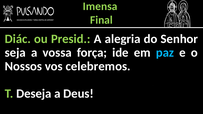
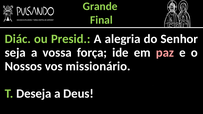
Imensa: Imensa -> Grande (100, 6)
paz colour: light blue -> pink (165, 53)
celebremos: celebremos -> missionário (98, 66)
